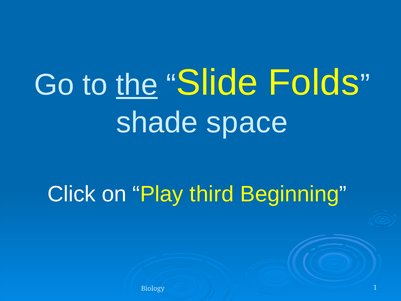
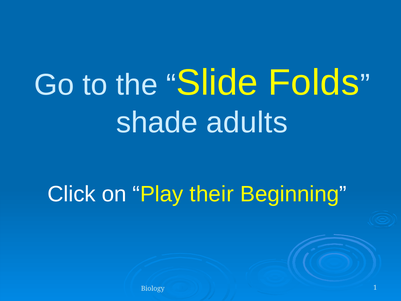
the underline: present -> none (137, 85)
space: space -> adults (247, 122)
third: third -> their (212, 194)
